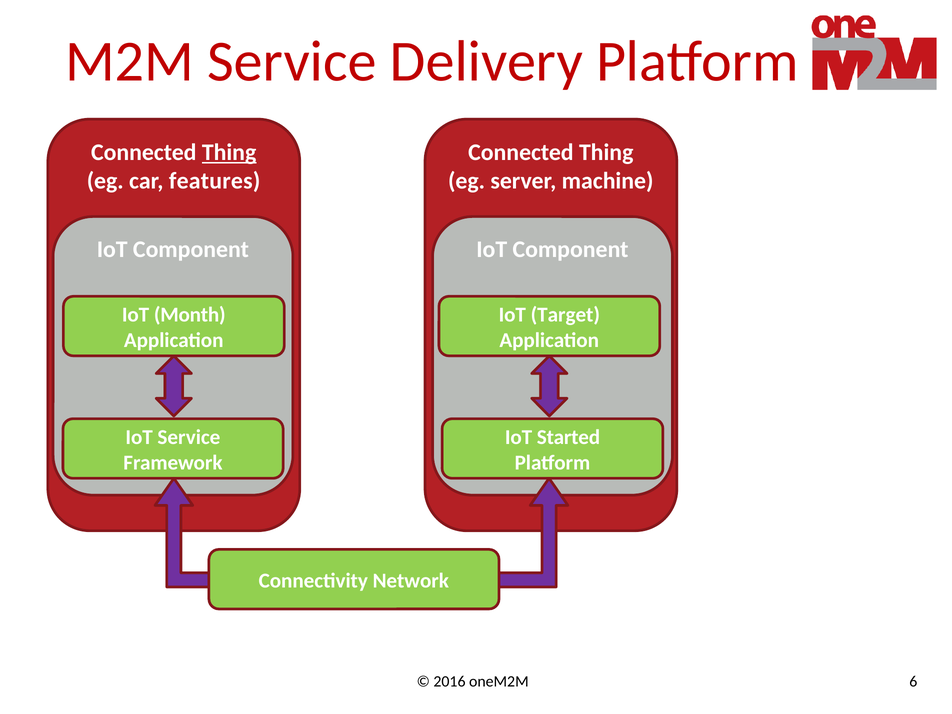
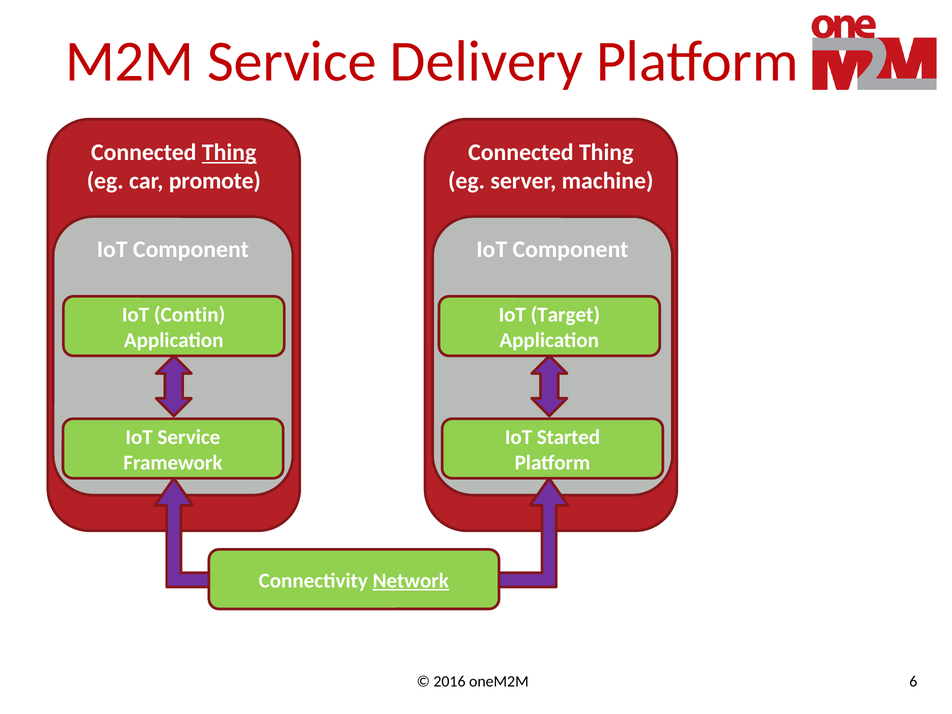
features: features -> promote (215, 181)
Month: Month -> Contin (190, 315)
Network underline: none -> present (411, 581)
